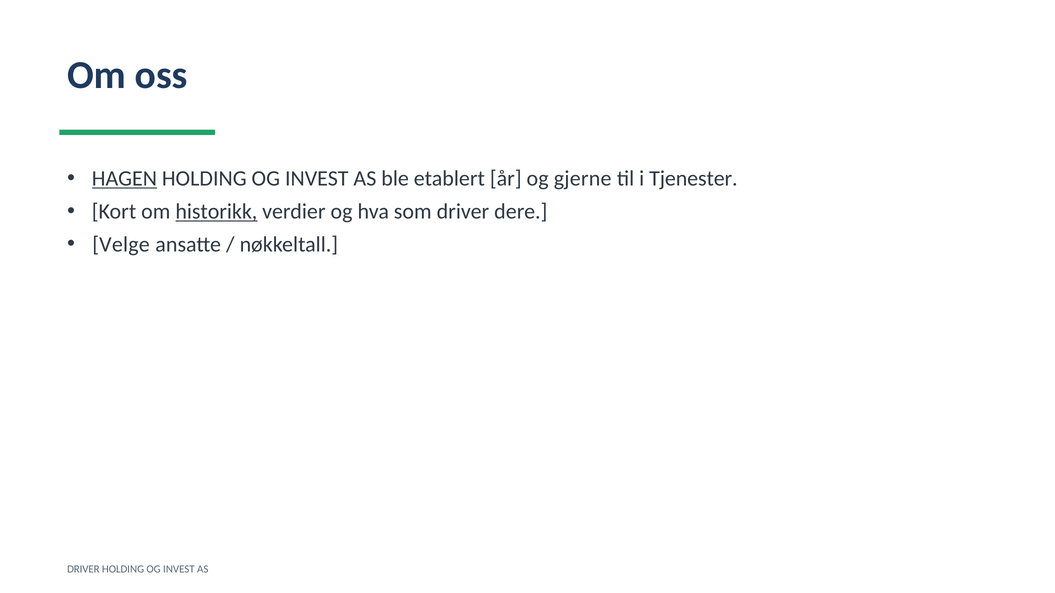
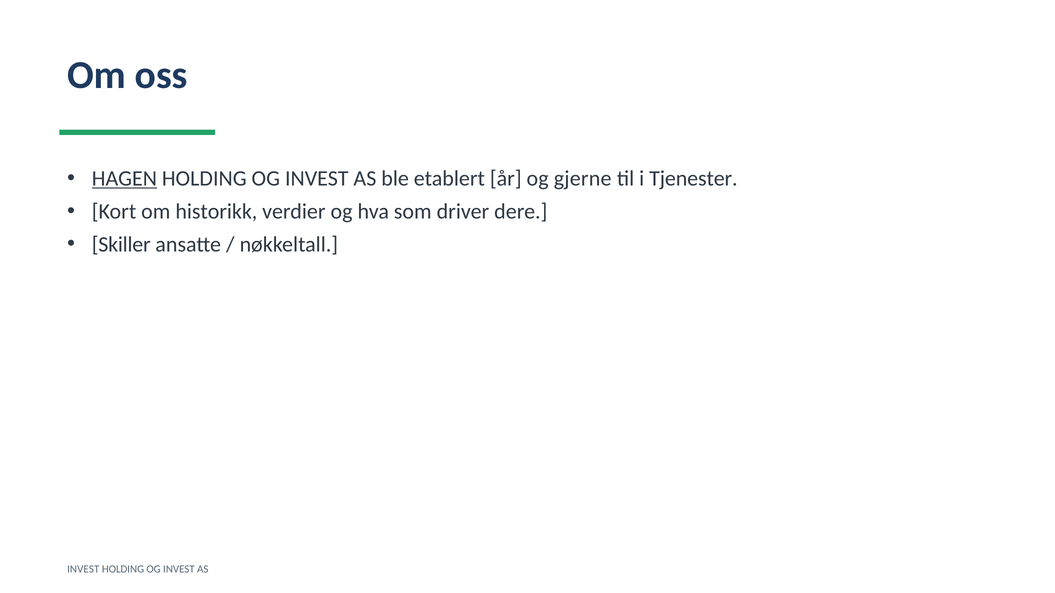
historikk underline: present -> none (216, 212)
Velge: Velge -> Skiller (121, 245)
DRIVER: DRIVER -> INVEST (83, 569)
